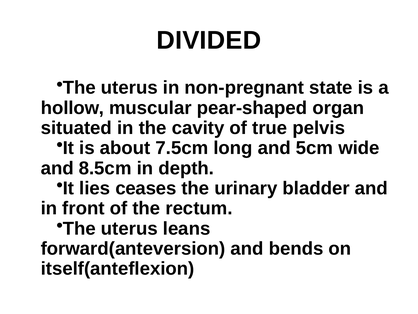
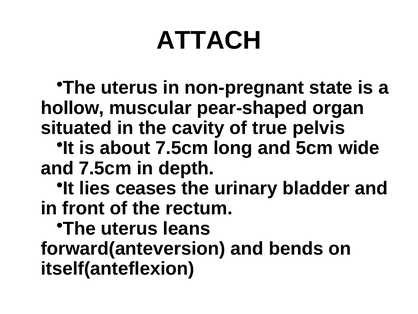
DIVIDED: DIVIDED -> ATTACH (209, 40)
and 8.5cm: 8.5cm -> 7.5cm (105, 168)
